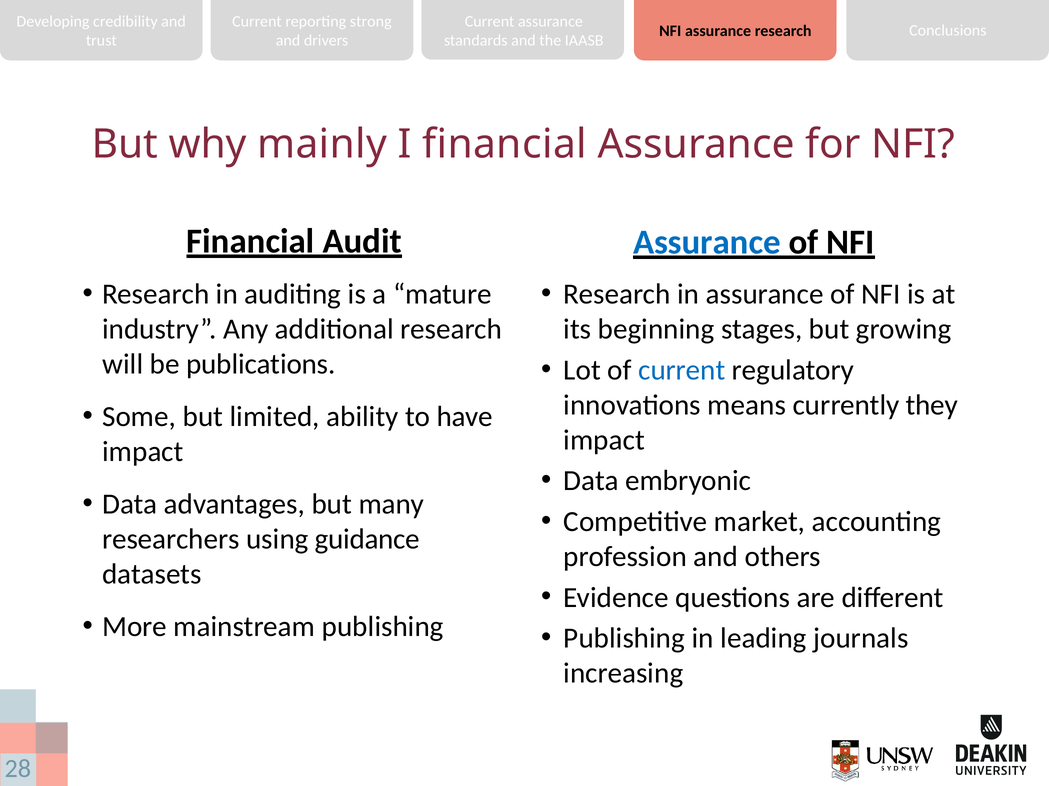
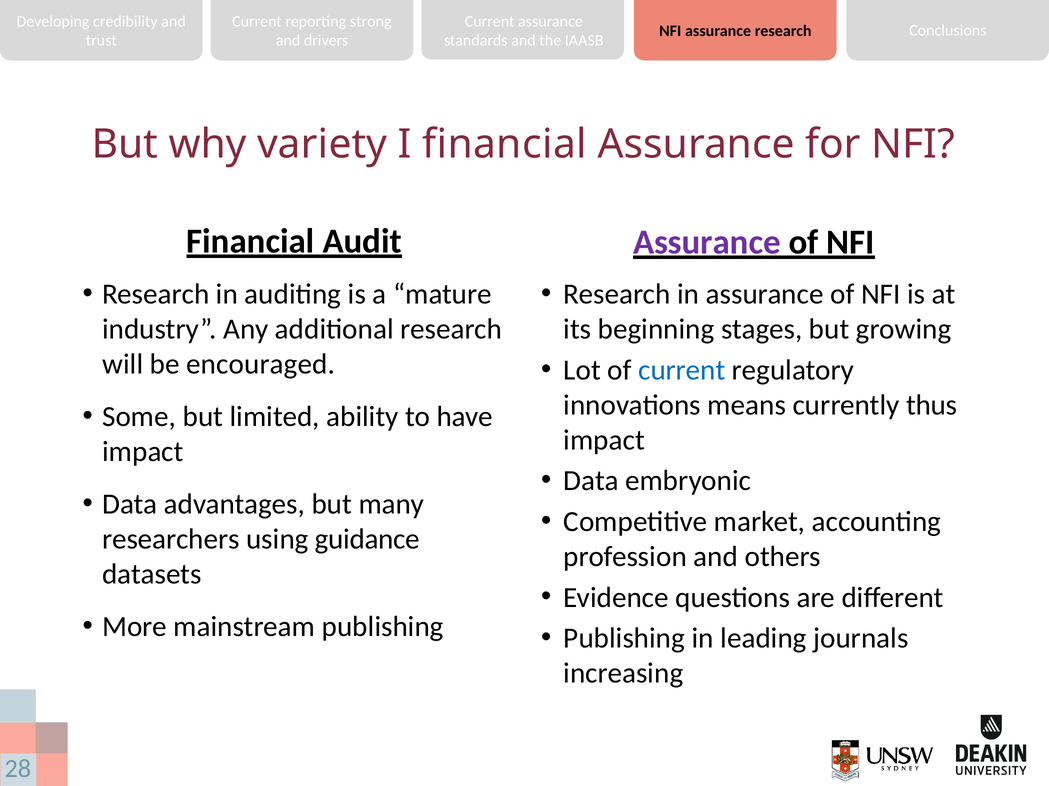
mainly: mainly -> variety (322, 144)
Assurance colour: blue -> purple (707, 242)
publications: publications -> encouraged (261, 365)
they: they -> thus (932, 405)
